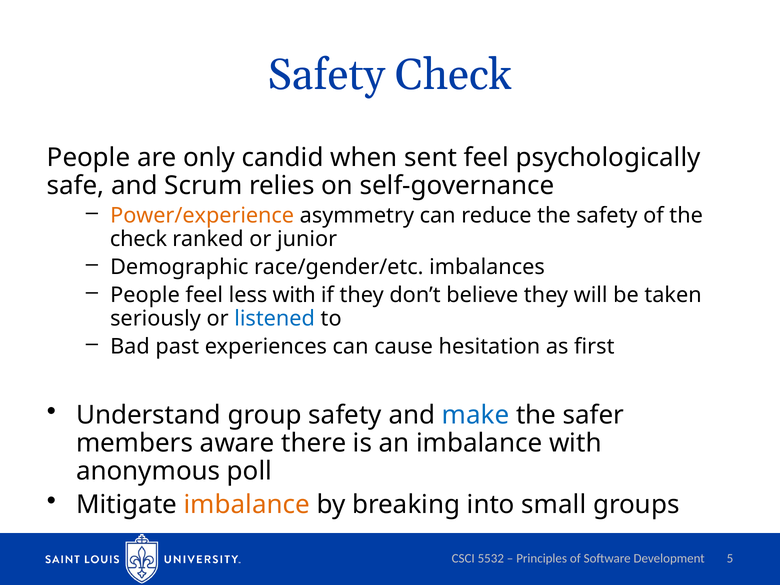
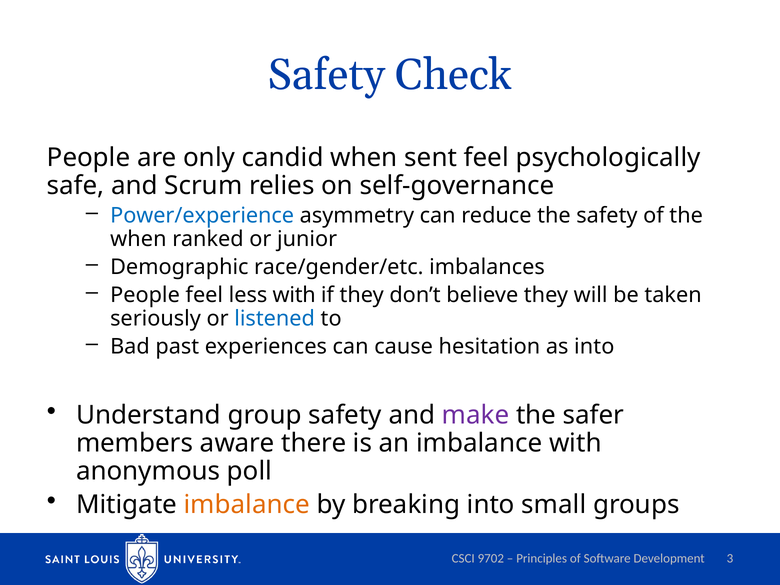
Power/experience colour: orange -> blue (202, 216)
check: check -> when (138, 239)
as first: first -> into (594, 347)
make colour: blue -> purple (476, 415)
5532: 5532 -> 9702 (491, 559)
5: 5 -> 3 (730, 559)
